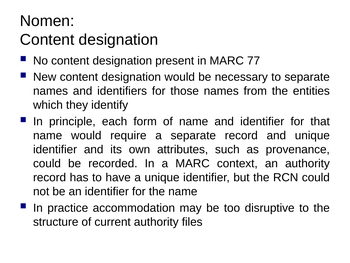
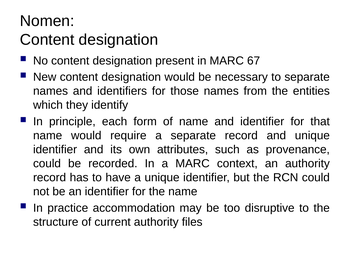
77: 77 -> 67 (254, 61)
